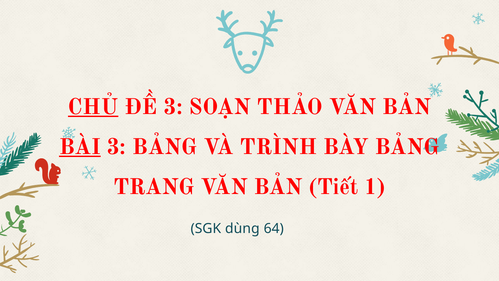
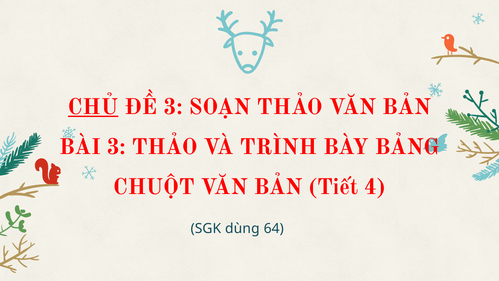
BÀI underline: present -> none (80, 147)
3 BẢNG: BẢNG -> THẢO (165, 147)
TRANG: TRANG -> CHUỘT (154, 187)
1: 1 -> 4 (375, 187)
